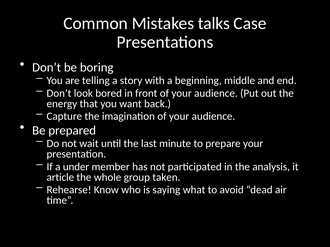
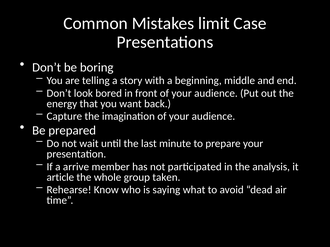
talks: talks -> limit (214, 23)
under: under -> arrive (76, 167)
